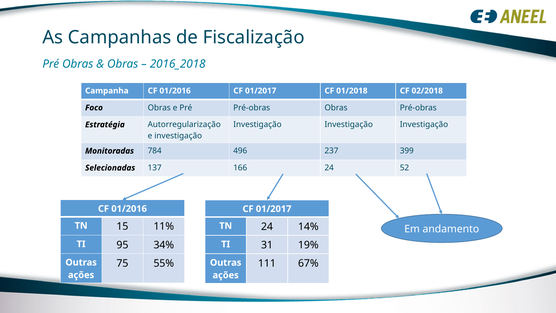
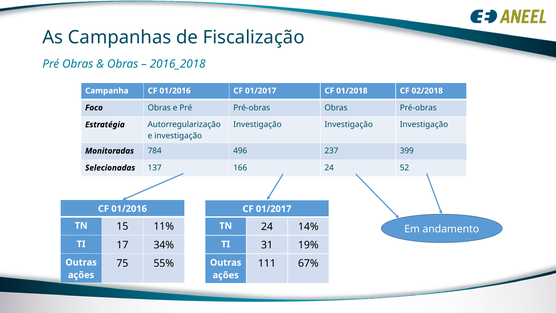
95: 95 -> 17 (122, 245)
